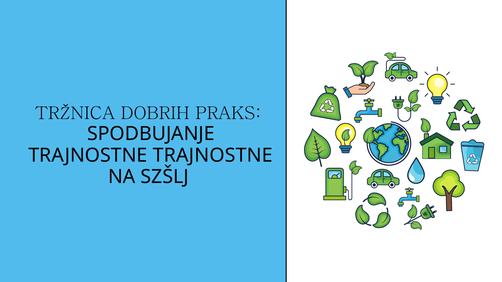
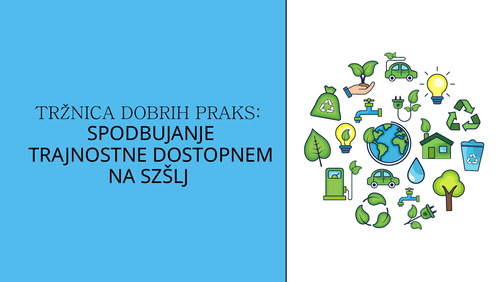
TRAJNOSTNE TRAJNOSTNE: TRAJNOSTNE -> DOSTOPNEM (213, 156)
